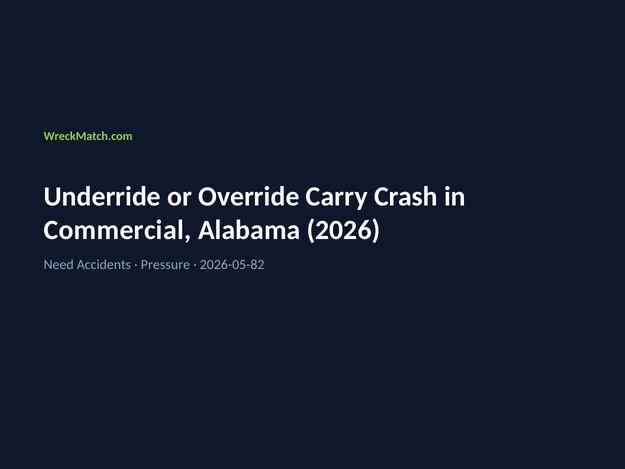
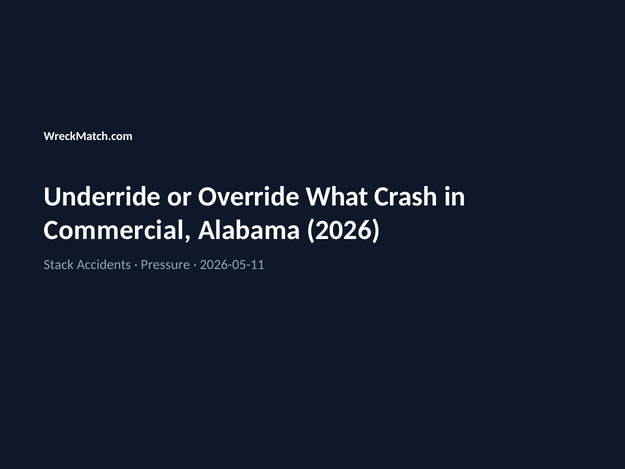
WreckMatch.com colour: light green -> white (88, 136)
Carry: Carry -> What (337, 197)
Need: Need -> Stack (59, 264)
2026-05-82: 2026-05-82 -> 2026-05-11 (232, 264)
